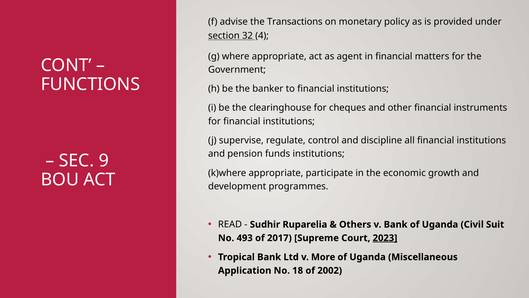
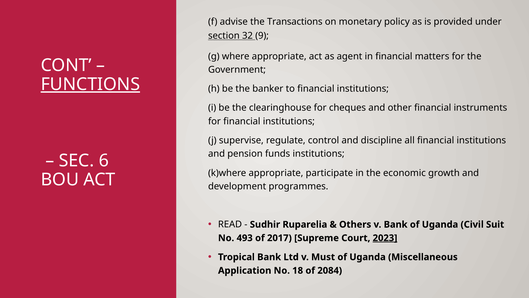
4: 4 -> 9 (262, 36)
FUNCTIONS underline: none -> present (90, 84)
9: 9 -> 6 (104, 161)
More: More -> Must (323, 257)
2002: 2002 -> 2084 (330, 270)
